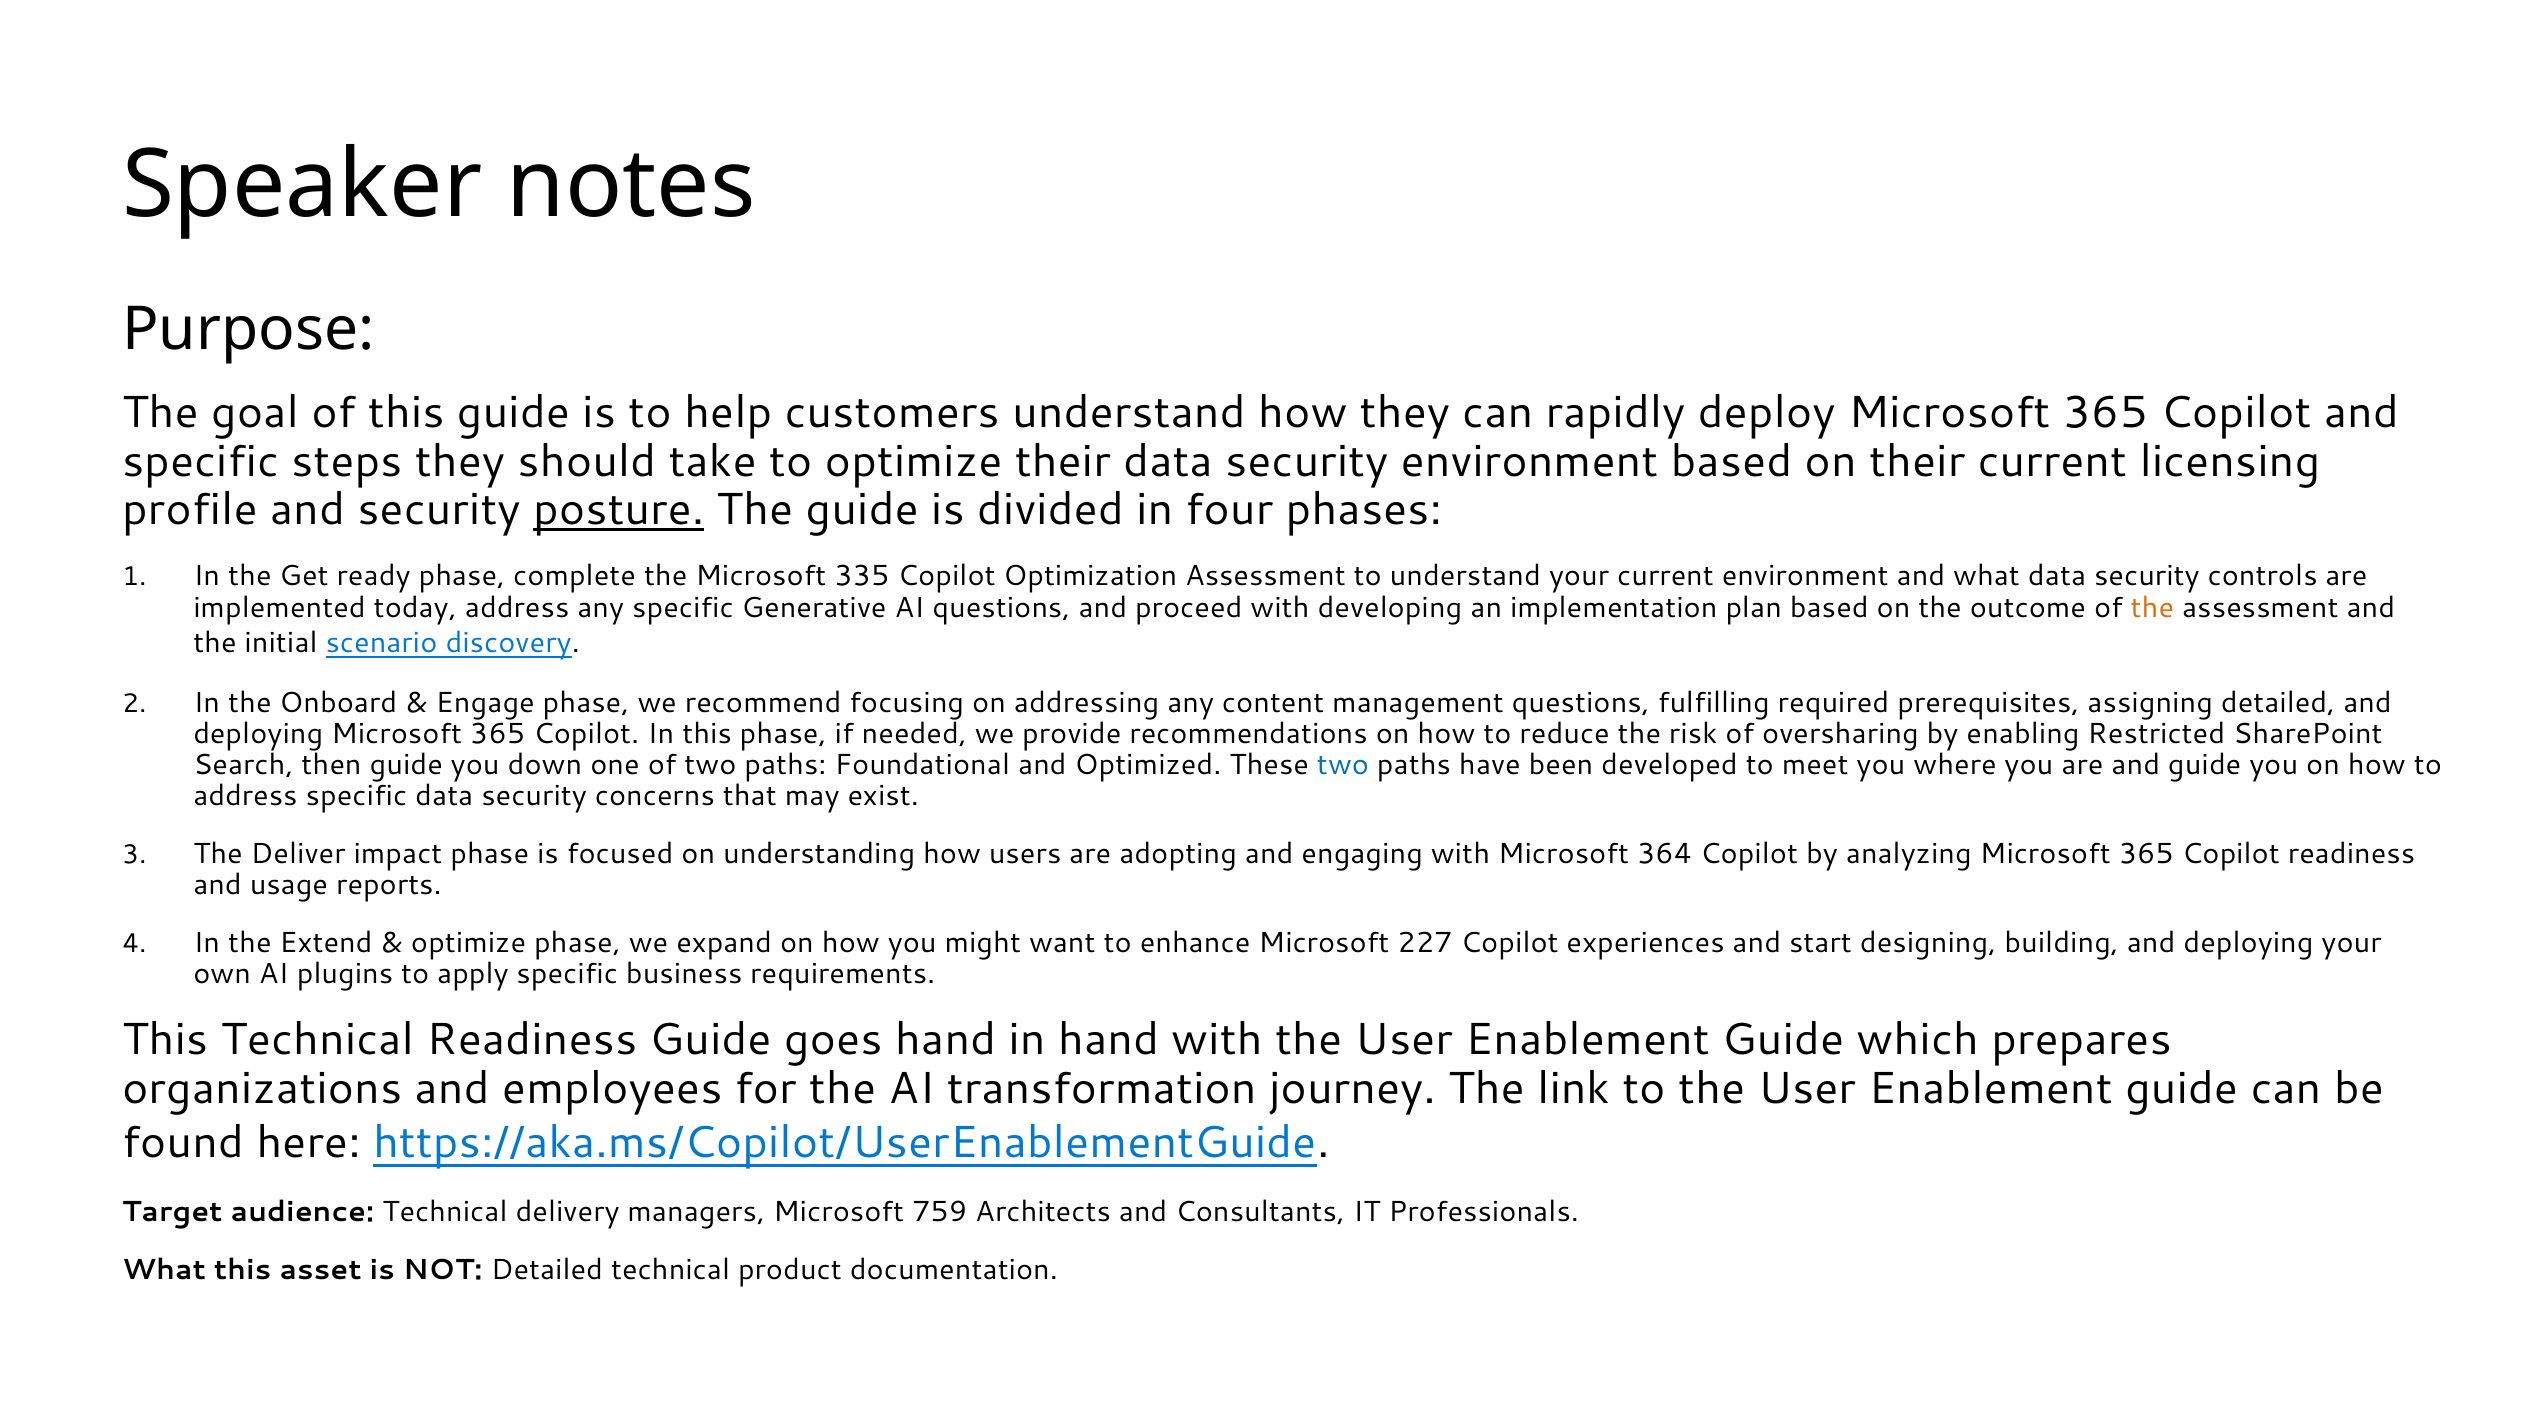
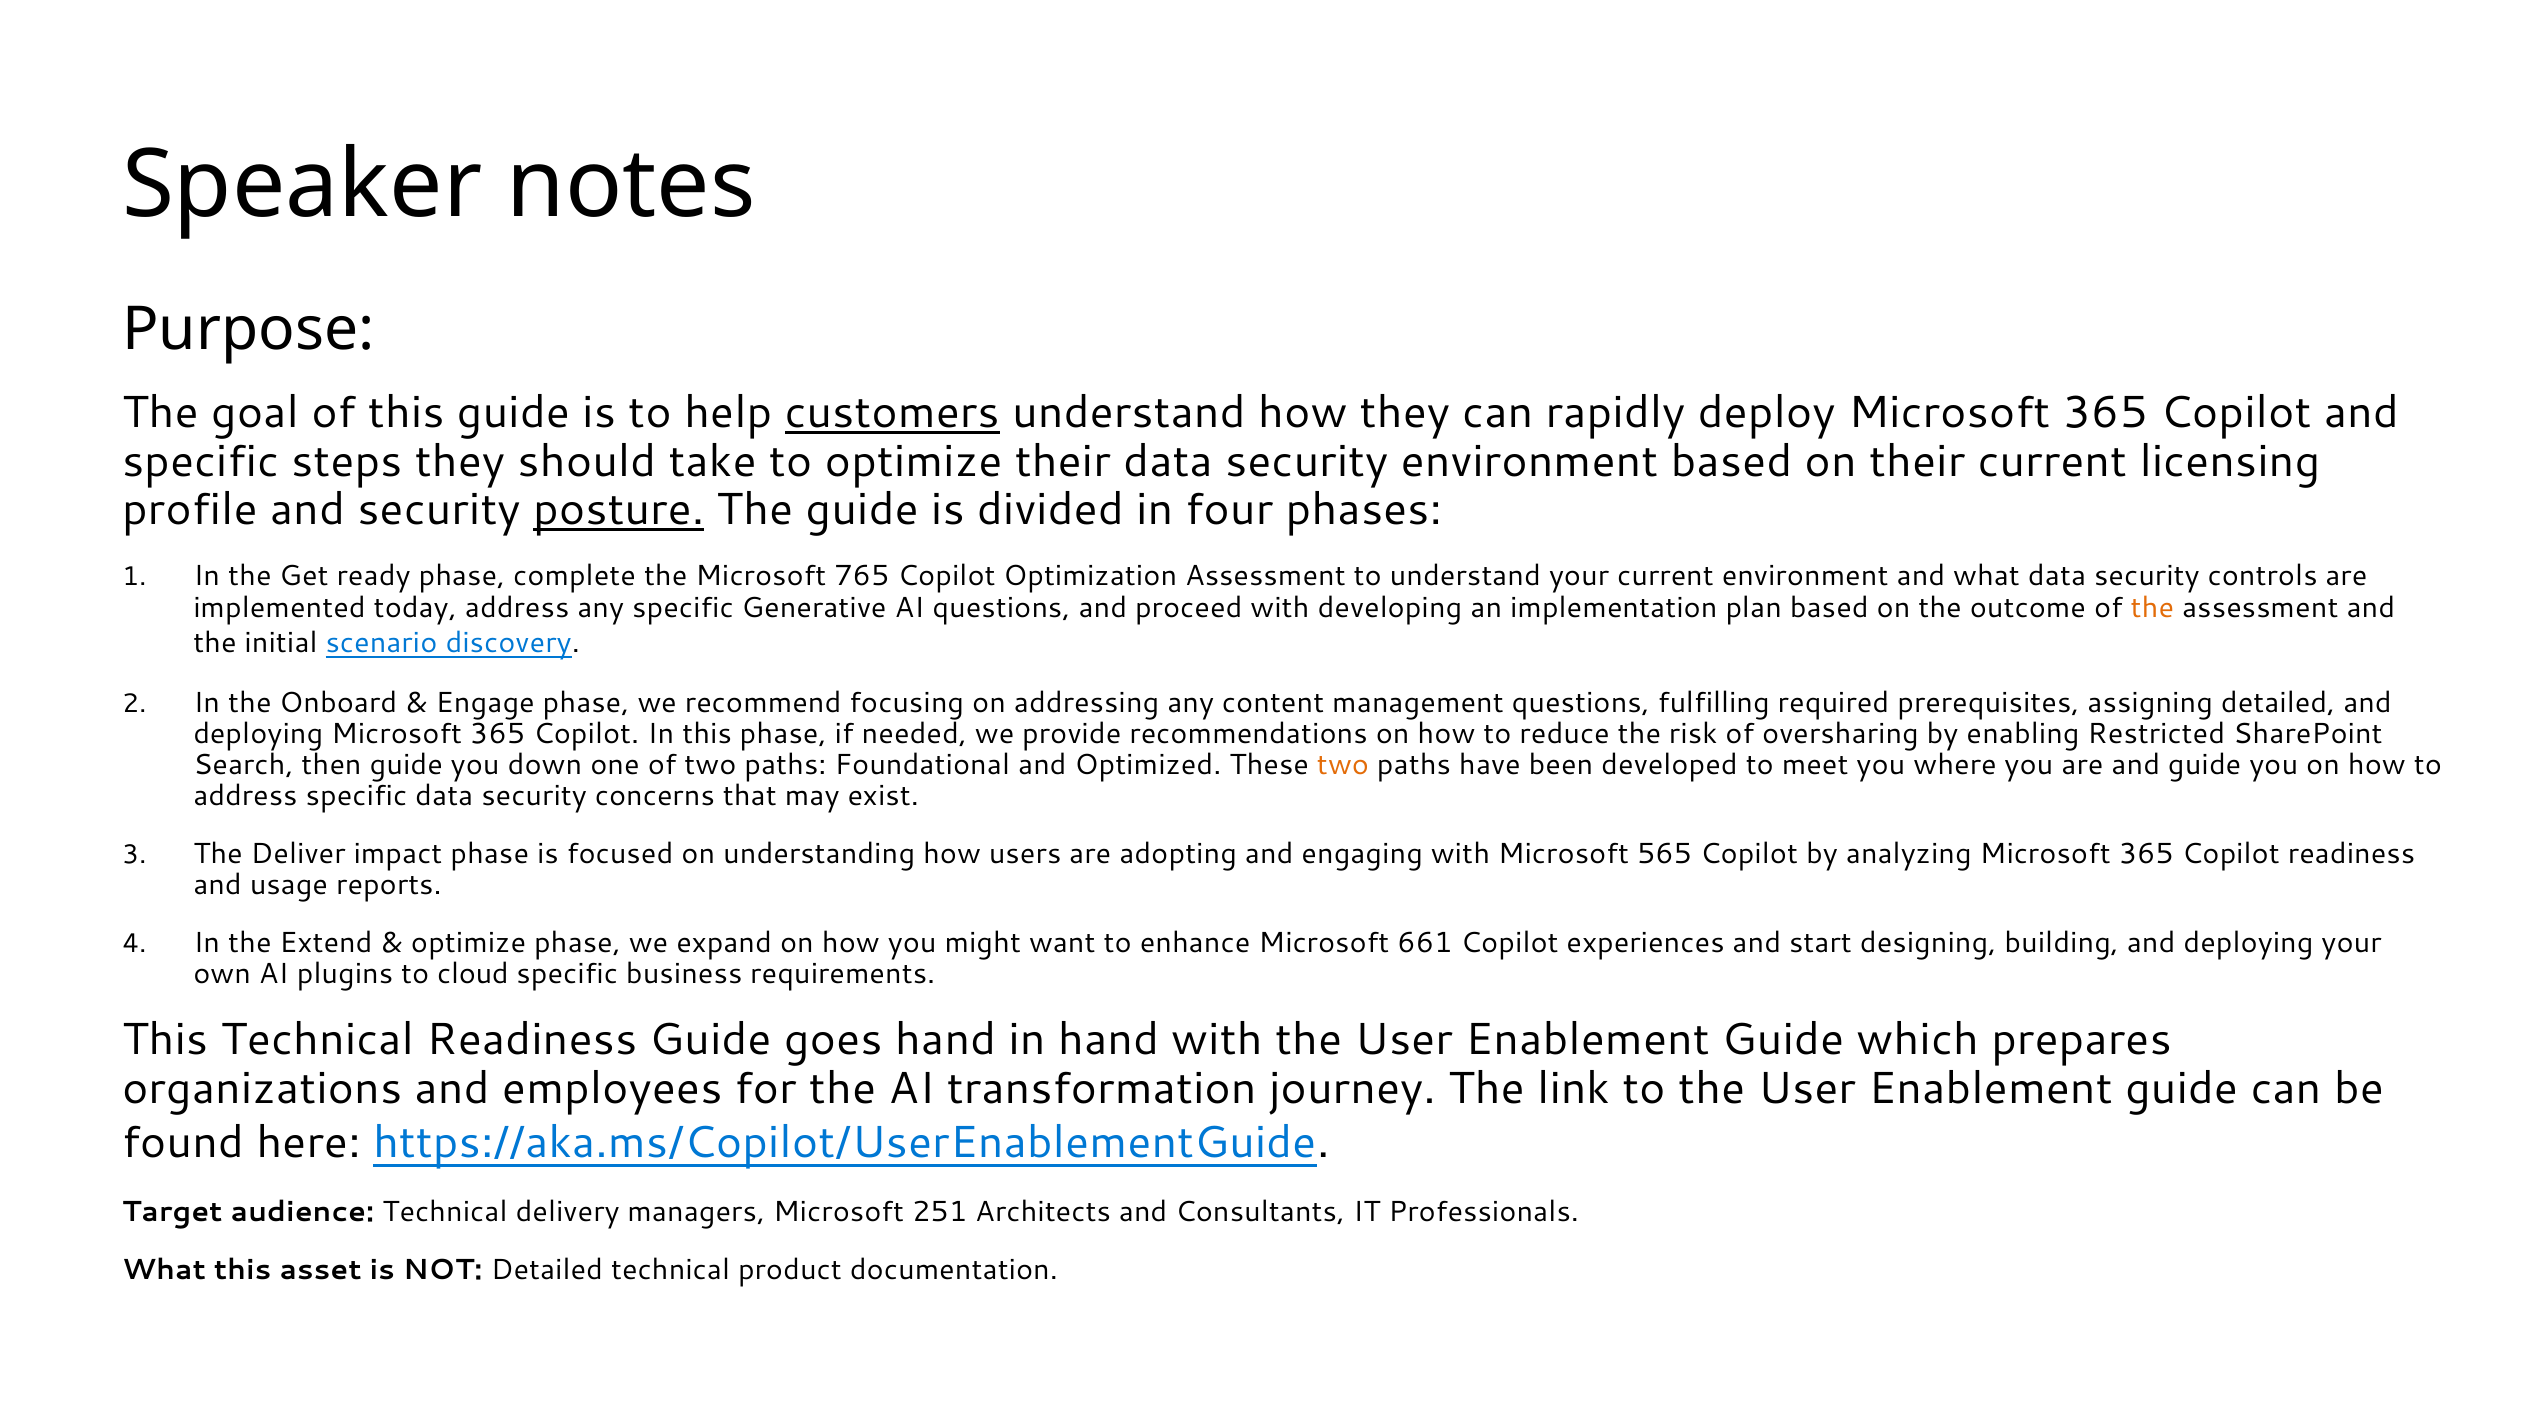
customers underline: none -> present (892, 413)
335: 335 -> 765 (862, 576)
two colour: blue -> orange (1343, 765)
364: 364 -> 565 (1665, 854)
227: 227 -> 661 (1425, 943)
apply: apply -> cloud (473, 974)
759: 759 -> 251 (940, 1212)
